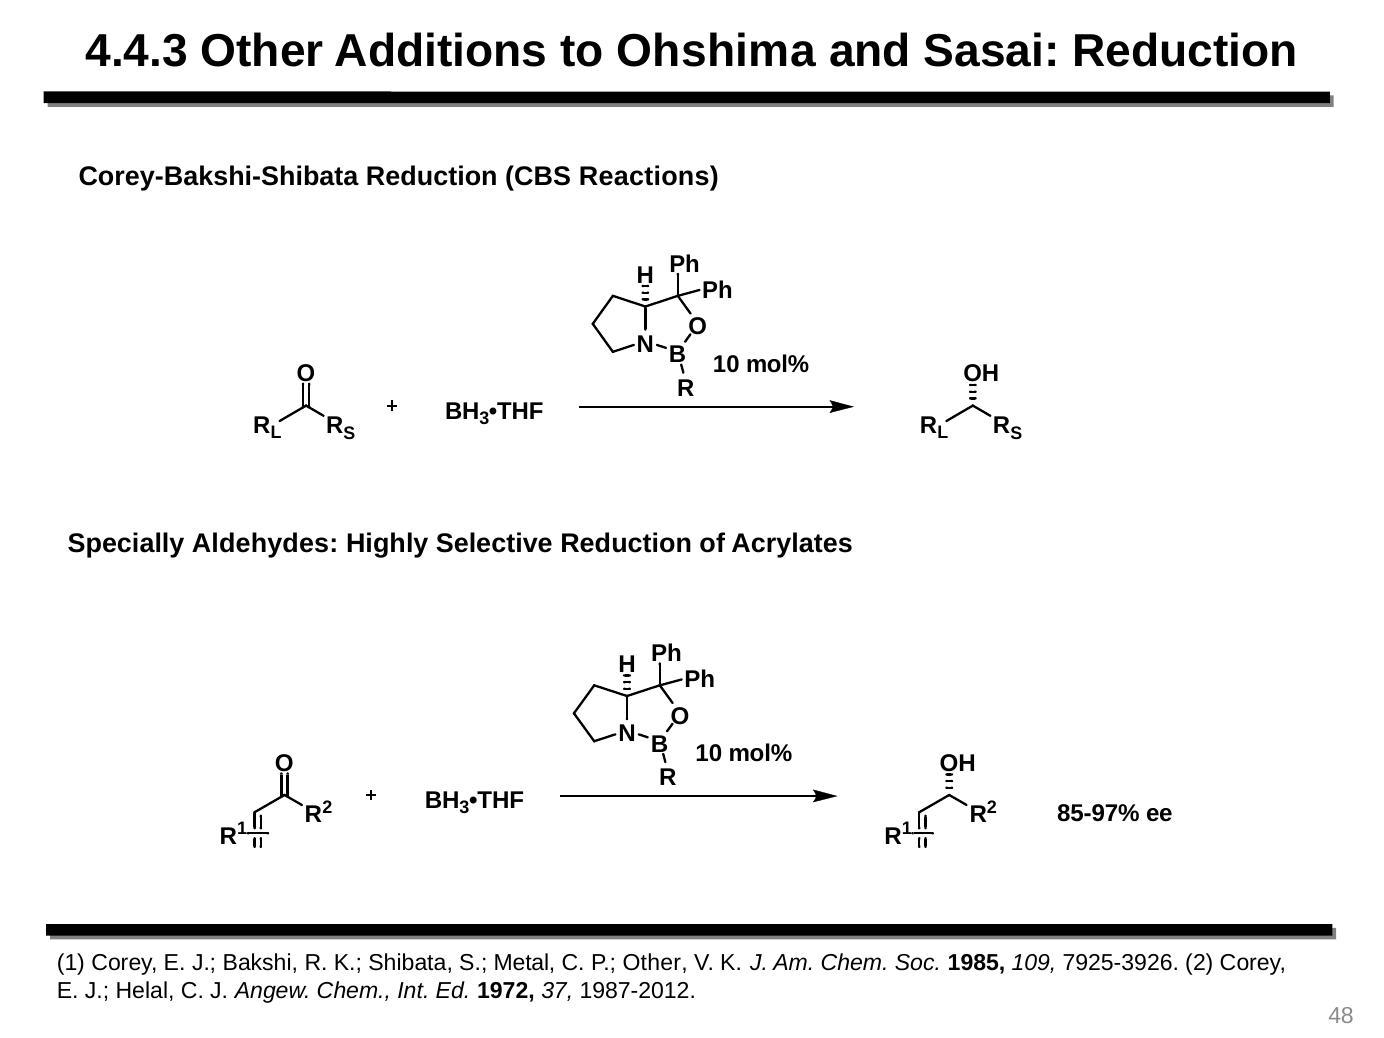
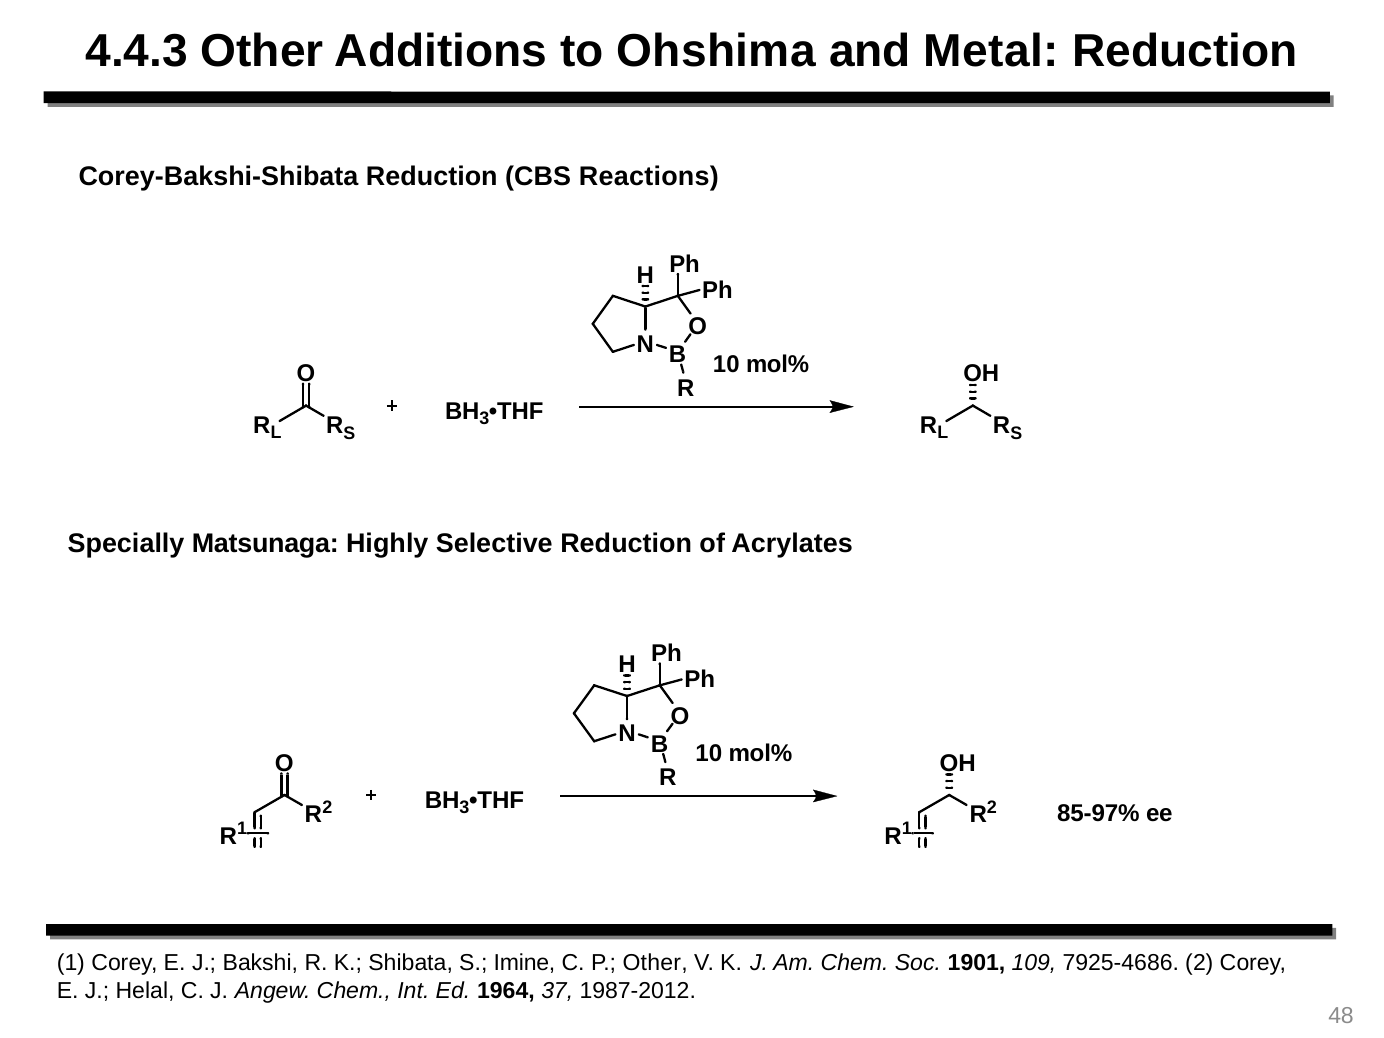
Sasai: Sasai -> Metal (991, 51)
Aldehydes: Aldehydes -> Matsunaga (265, 544)
Metal: Metal -> Imine (525, 963)
1985: 1985 -> 1901 (976, 963)
7925-3926: 7925-3926 -> 7925-4686 (1121, 963)
1972: 1972 -> 1964 (506, 991)
